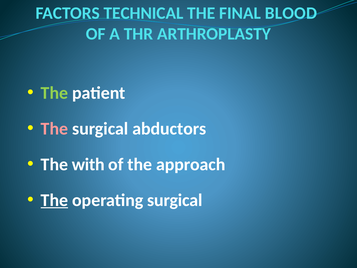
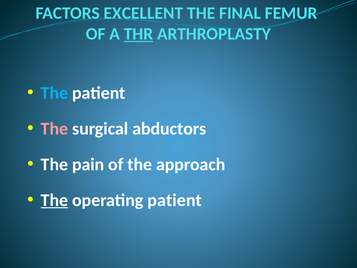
TECHNICAL: TECHNICAL -> EXCELLENT (143, 13)
BLOOD: BLOOD -> FEMUR (291, 13)
THR underline: none -> present (139, 34)
The colour: light green -> light blue (54, 93)
with: with -> pain (88, 164)
operating surgical: surgical -> patient (175, 200)
